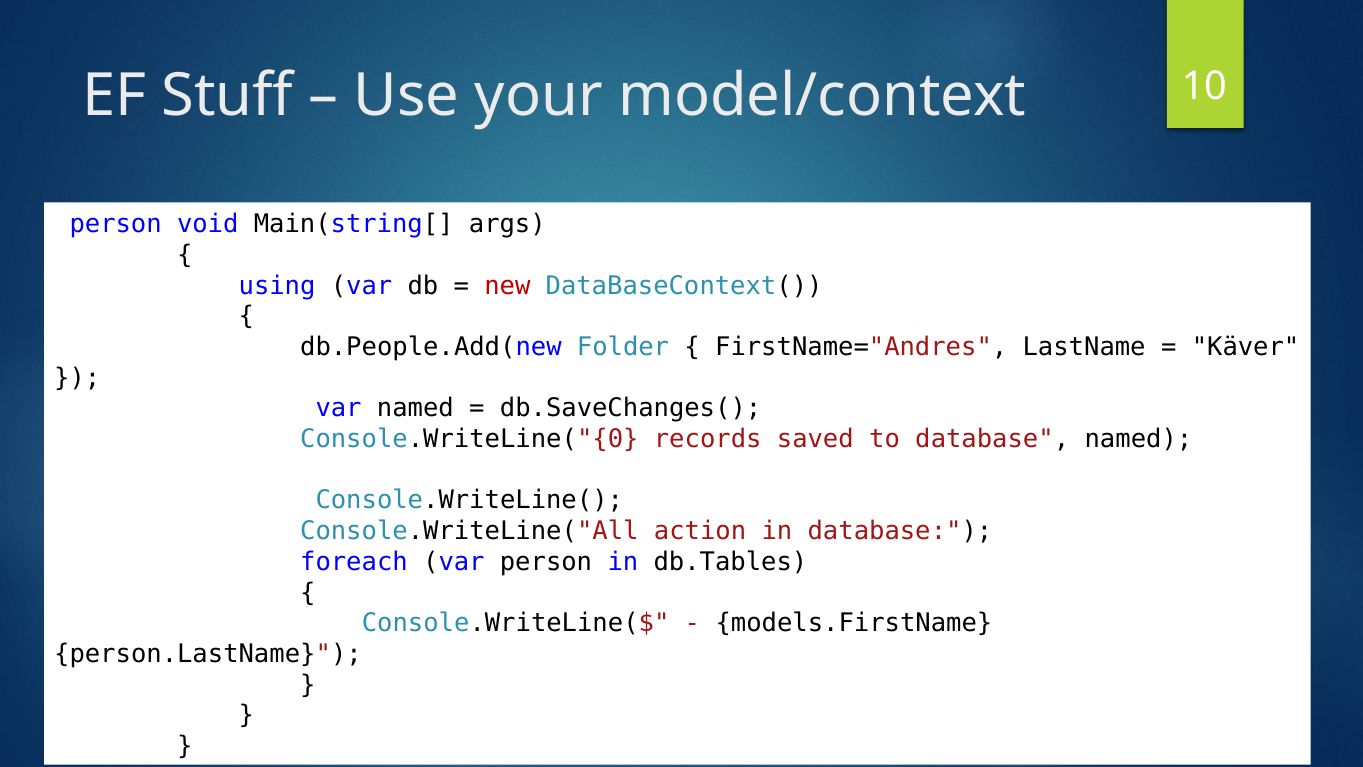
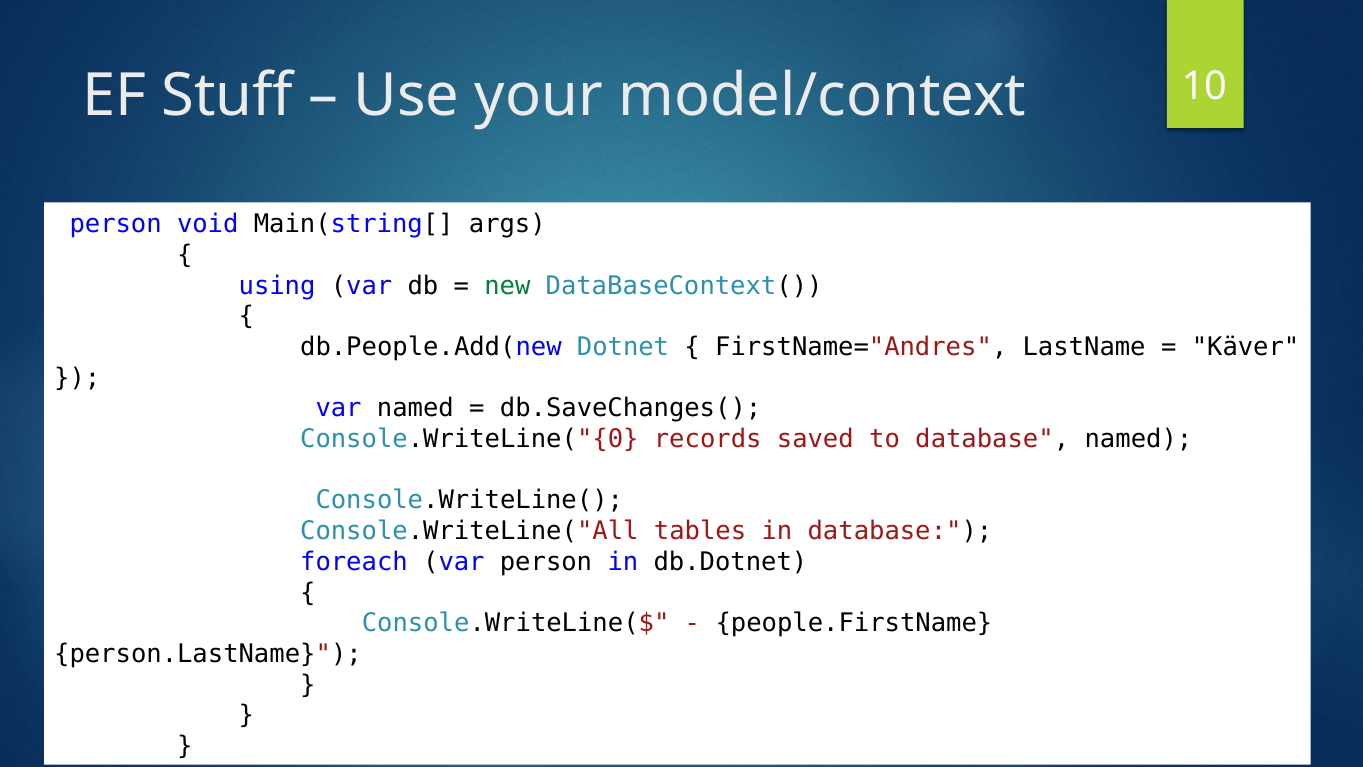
new colour: red -> green (507, 286)
Folder: Folder -> Dotnet (623, 347)
action: action -> tables (700, 531)
db.Tables: db.Tables -> db.Dotnet (730, 562)
models.FirstName: models.FirstName -> people.FirstName (854, 623)
